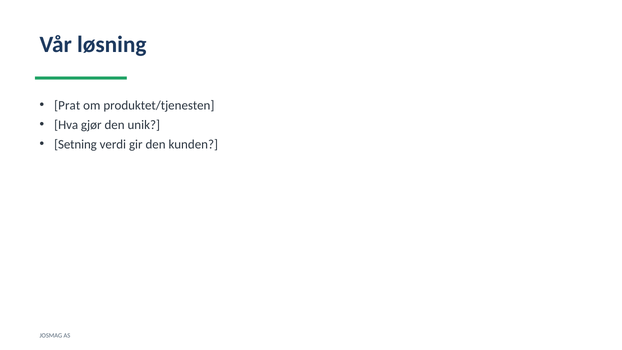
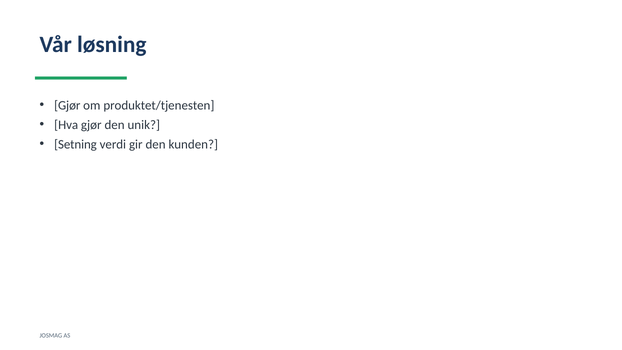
Prat: Prat -> Gjør (67, 105)
